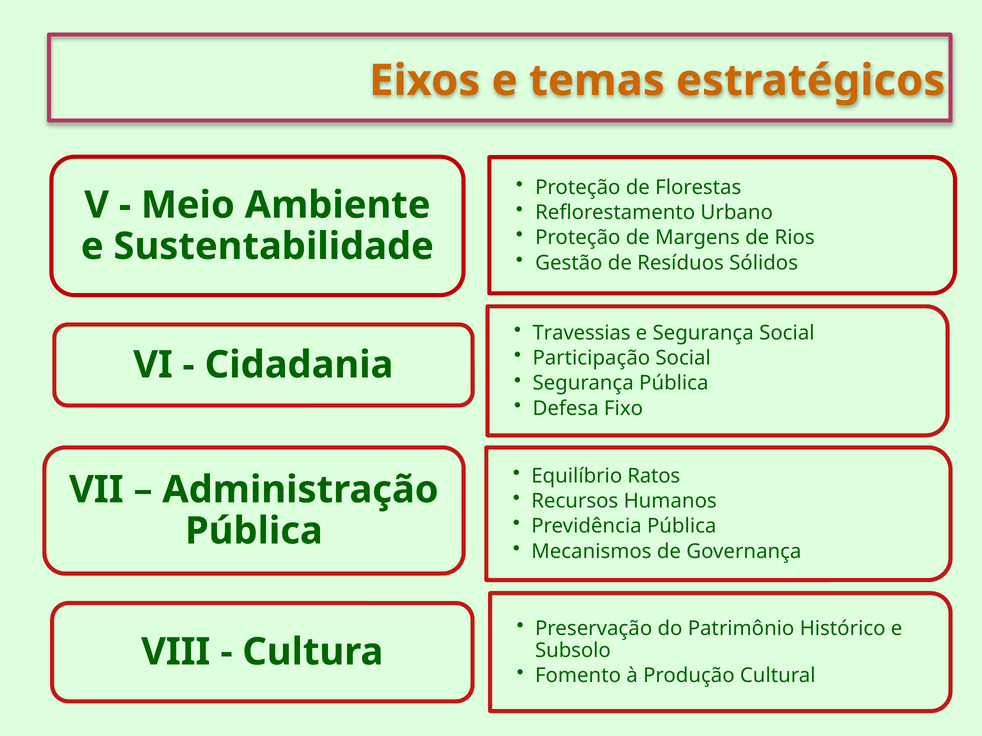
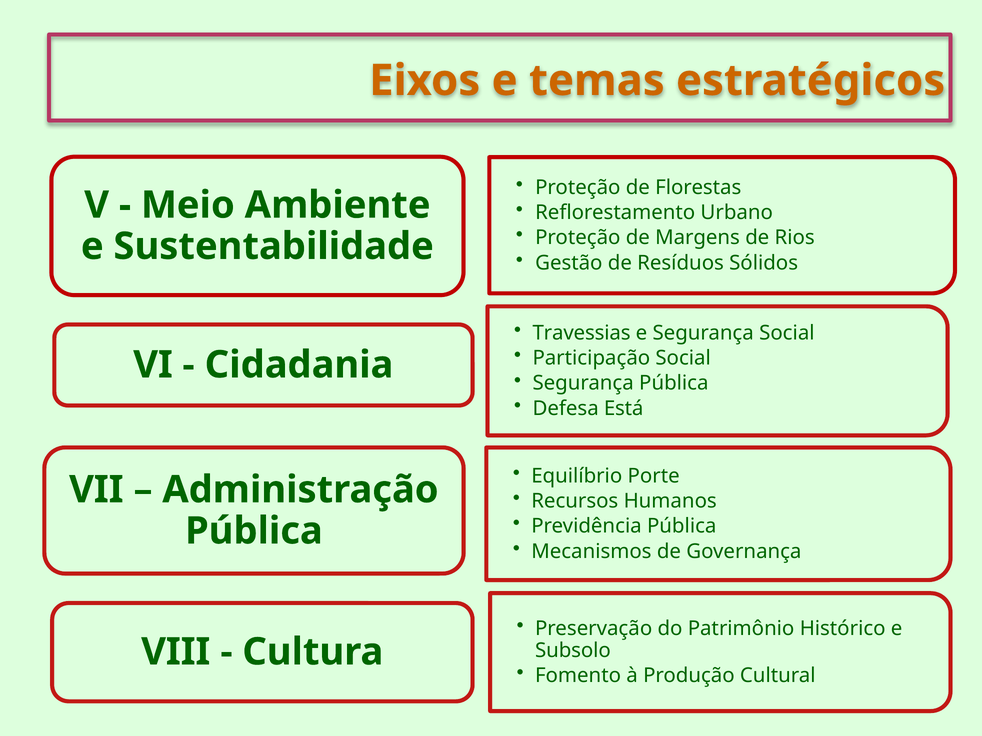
Fixo: Fixo -> Está (624, 409)
Ratos: Ratos -> Porte (654, 476)
